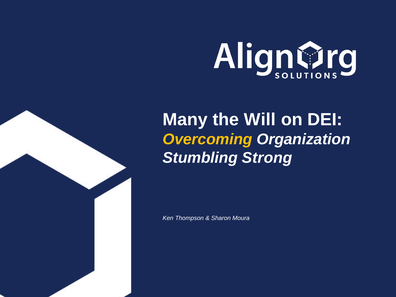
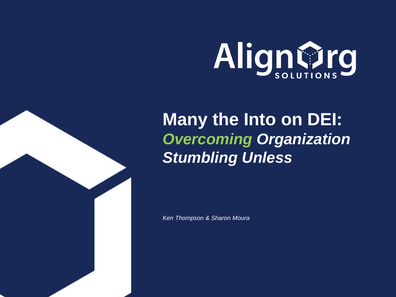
Will: Will -> Into (260, 120)
Overcoming colour: yellow -> light green (208, 139)
Strong: Strong -> Unless (267, 158)
